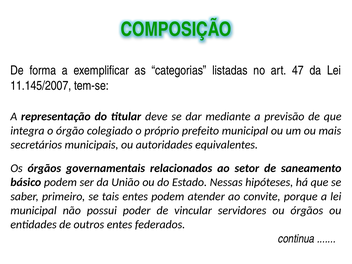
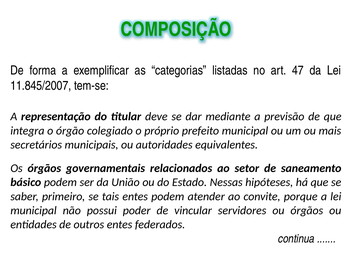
11.145/2007: 11.145/2007 -> 11.845/2007 (41, 86)
